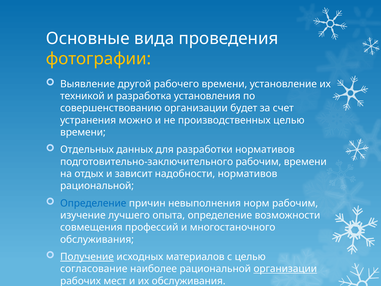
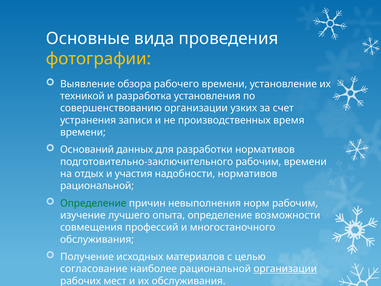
другой: другой -> обзора (134, 84)
будет: будет -> узких (244, 108)
можно: можно -> записи (135, 120)
производственных целью: целью -> время (289, 120)
Отдельных: Отдельных -> Оснований (87, 150)
зависит: зависит -> участия (134, 174)
Определение colour: blue -> green (93, 203)
Получение underline: present -> none (87, 257)
